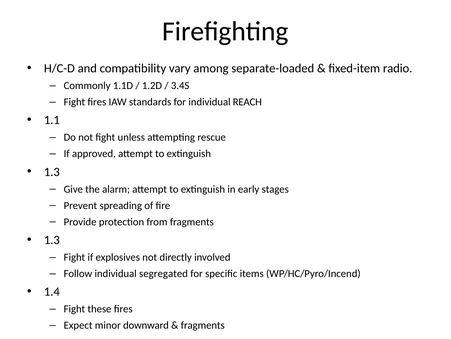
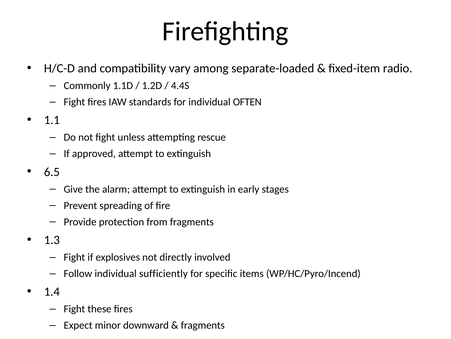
3.4S: 3.4S -> 4.4S (180, 85)
REACH: REACH -> OFTEN (247, 102)
1.3: 1.3 -> 6.5 (52, 171)
segregated: segregated -> sufficiently (163, 273)
